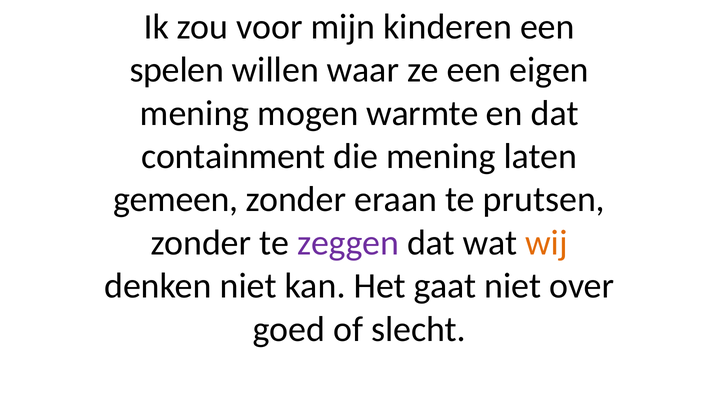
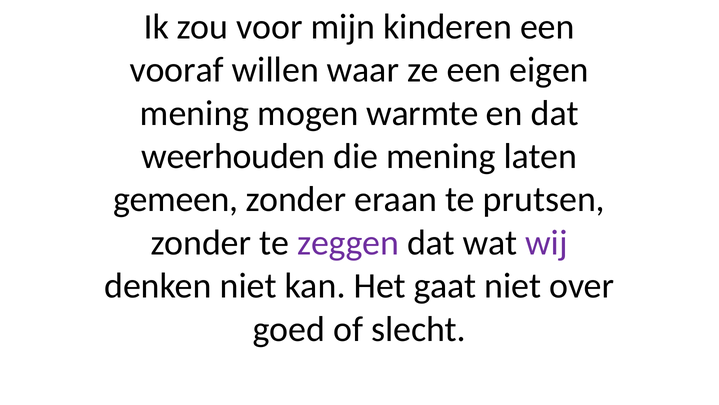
spelen: spelen -> vooraf (177, 70)
containment: containment -> weerhouden (233, 156)
wij colour: orange -> purple (546, 242)
